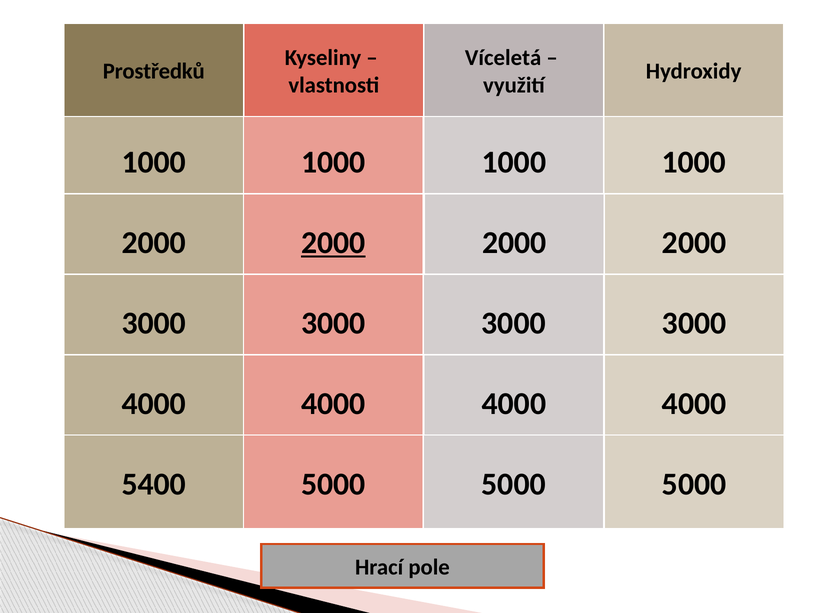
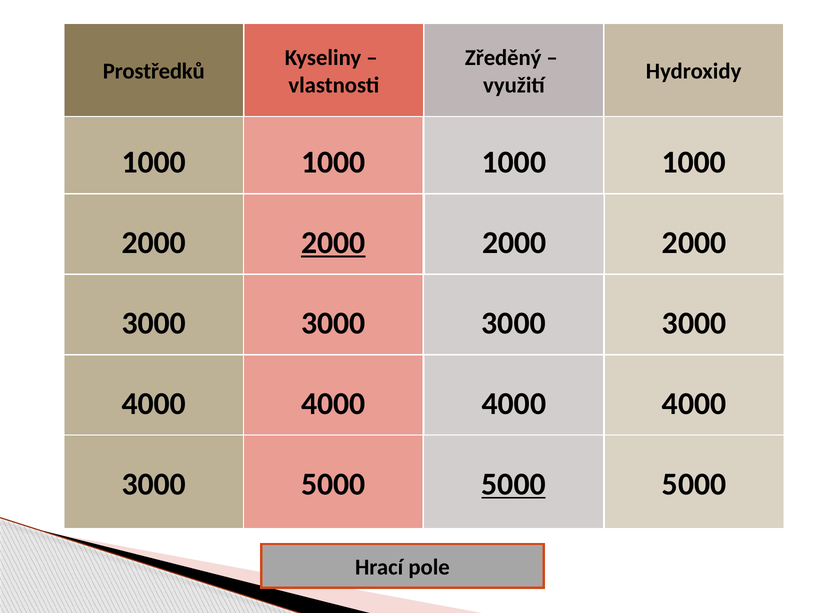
Víceletá: Víceletá -> Zředěný (503, 58)
5400: 5400 -> 3000 (154, 484)
5000 underline: none -> present (514, 484)
